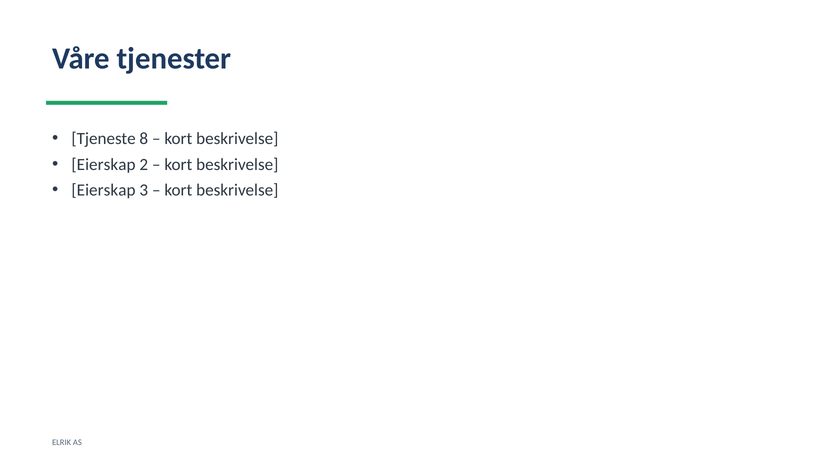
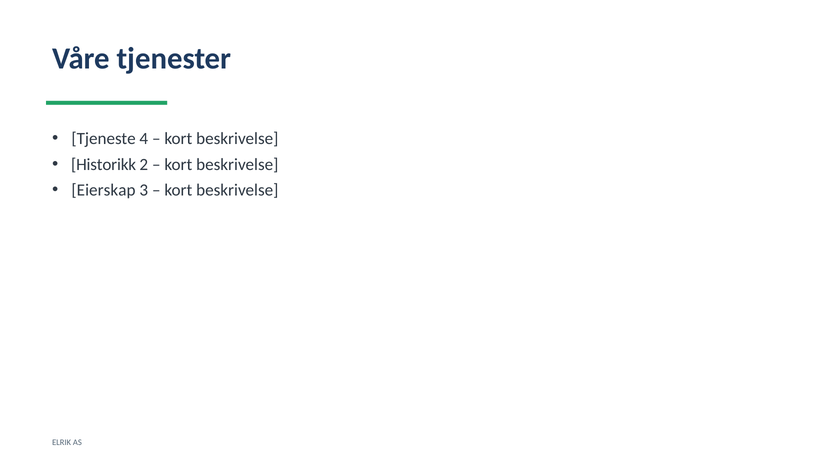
8: 8 -> 4 (144, 139)
Eierskap: Eierskap -> Historikk (104, 165)
